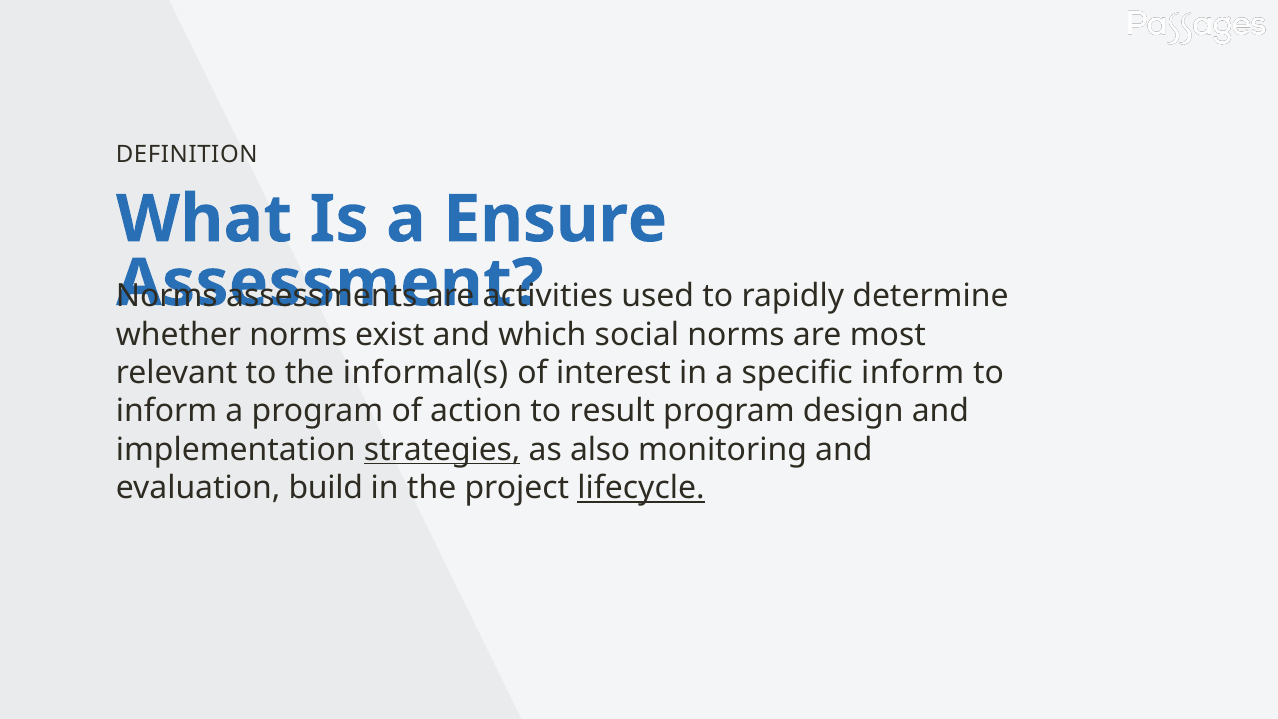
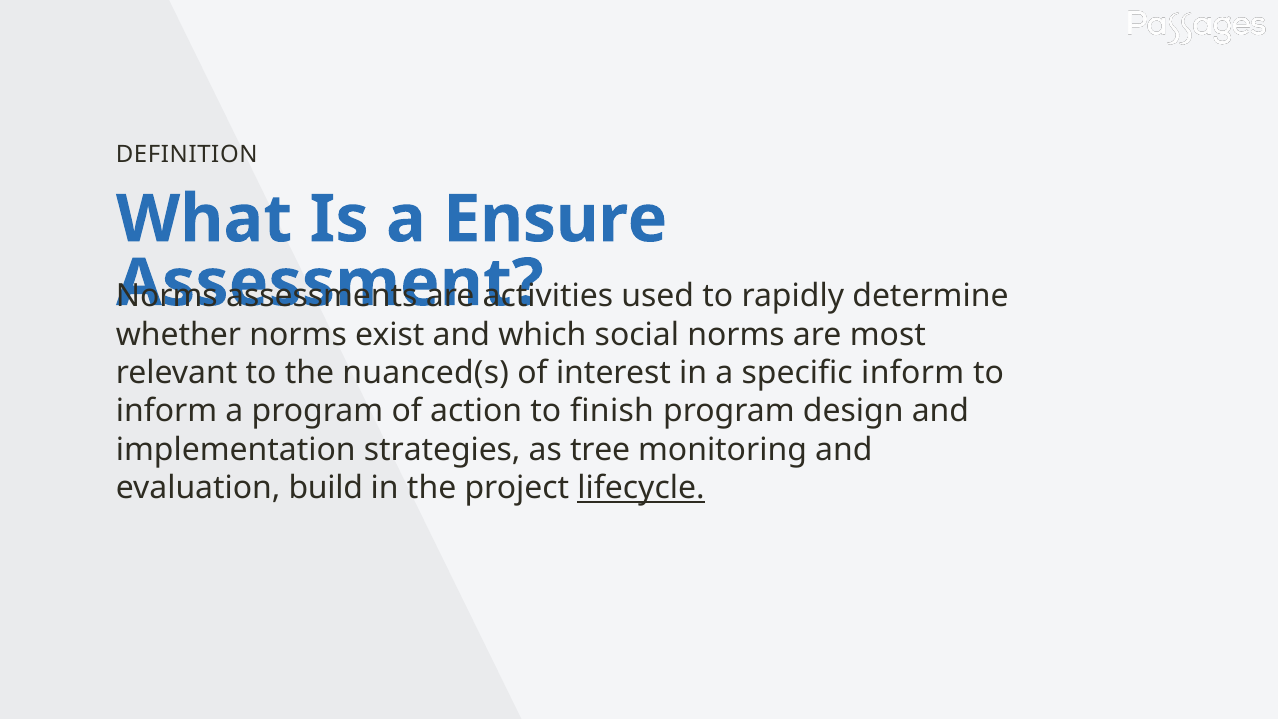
informal(s: informal(s -> nuanced(s (426, 373)
result: result -> finish (612, 411)
strategies underline: present -> none (442, 450)
also: also -> tree (600, 450)
